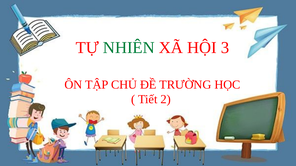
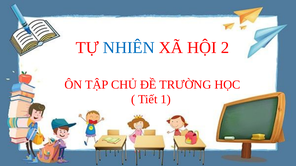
NHIÊN colour: green -> blue (129, 48)
3: 3 -> 2 (225, 48)
2: 2 -> 1 (166, 100)
